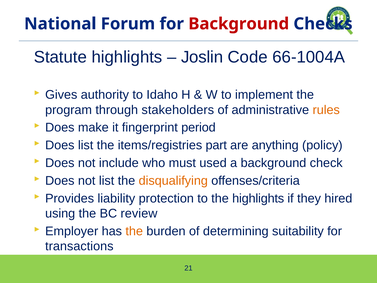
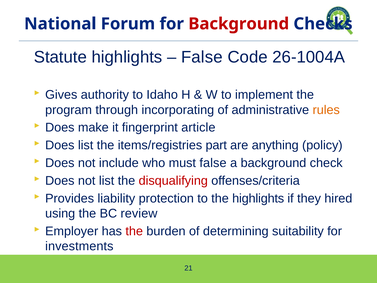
Joslin: Joslin -> False (202, 57)
66-1004A: 66-1004A -> 26-1004A (309, 57)
stakeholders: stakeholders -> incorporating (178, 110)
period: period -> article (198, 127)
must used: used -> false (213, 163)
disqualifying colour: orange -> red (173, 181)
the colour: orange -> red (134, 231)
transactions: transactions -> investments (79, 246)
